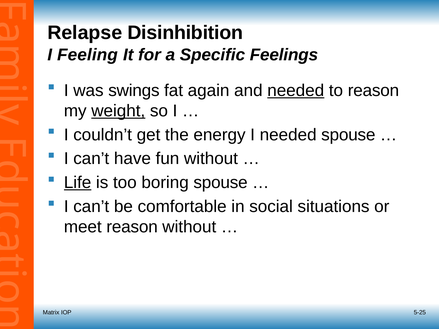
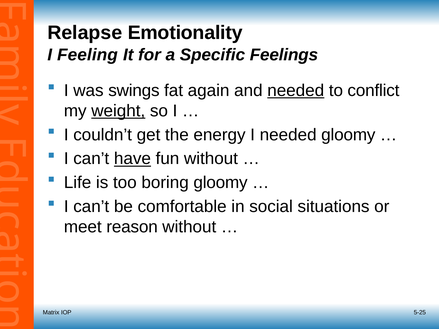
Disinhibition: Disinhibition -> Emotionality (185, 33)
to reason: reason -> conflict (373, 90)
needed spouse: spouse -> gloomy (348, 135)
have underline: none -> present (132, 159)
Life underline: present -> none (78, 183)
boring spouse: spouse -> gloomy (221, 183)
